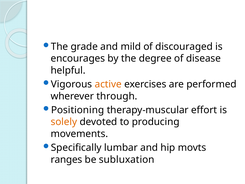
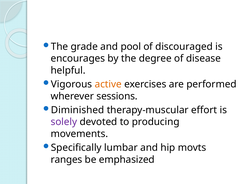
mild: mild -> pool (131, 47)
through: through -> sessions (117, 96)
Positioning: Positioning -> Diminished (78, 110)
solely colour: orange -> purple (64, 122)
subluxation: subluxation -> emphasized (127, 159)
